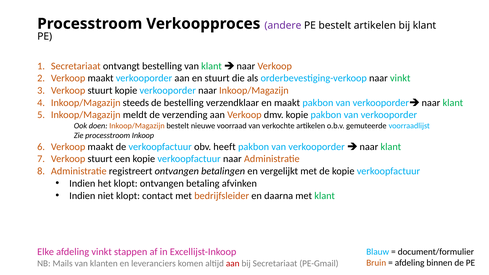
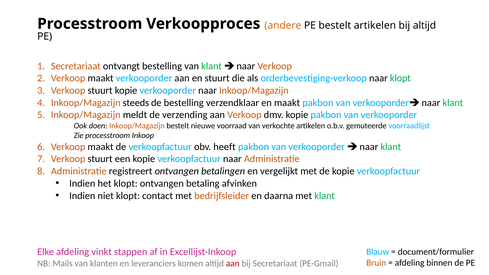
andere colour: purple -> orange (283, 25)
bij klant: klant -> altijd (424, 25)
naar vinkt: vinkt -> klopt (400, 78)
